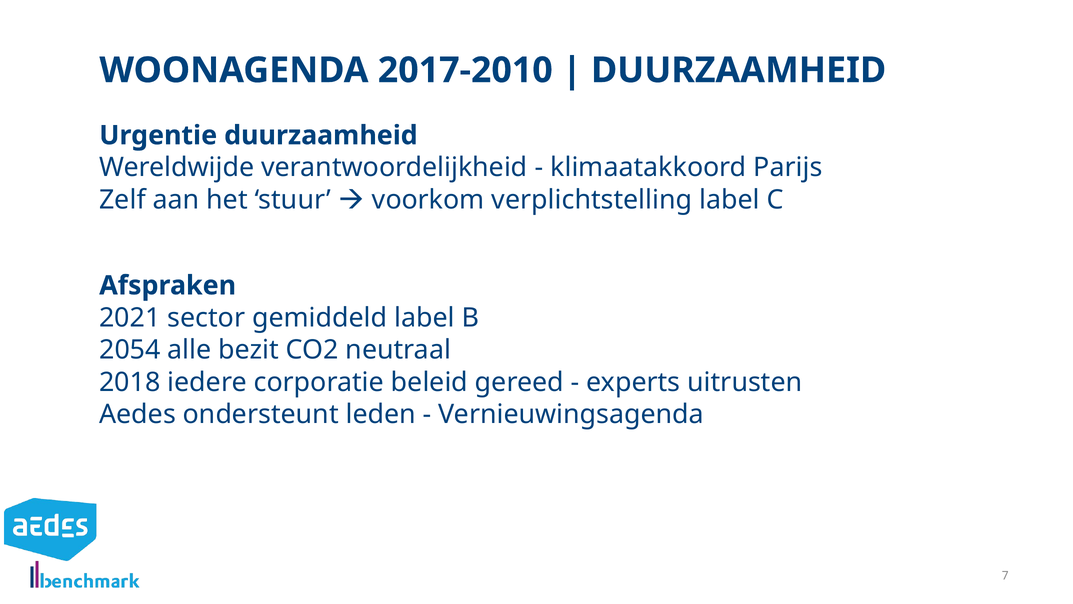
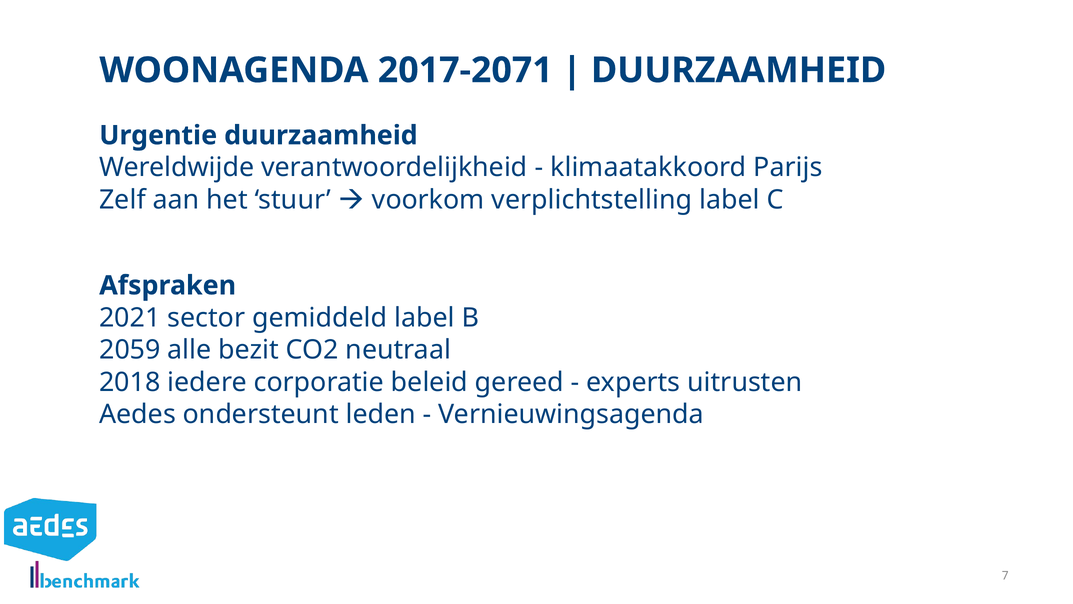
2017-2010: 2017-2010 -> 2017-2071 (465, 70)
2054: 2054 -> 2059 (130, 350)
